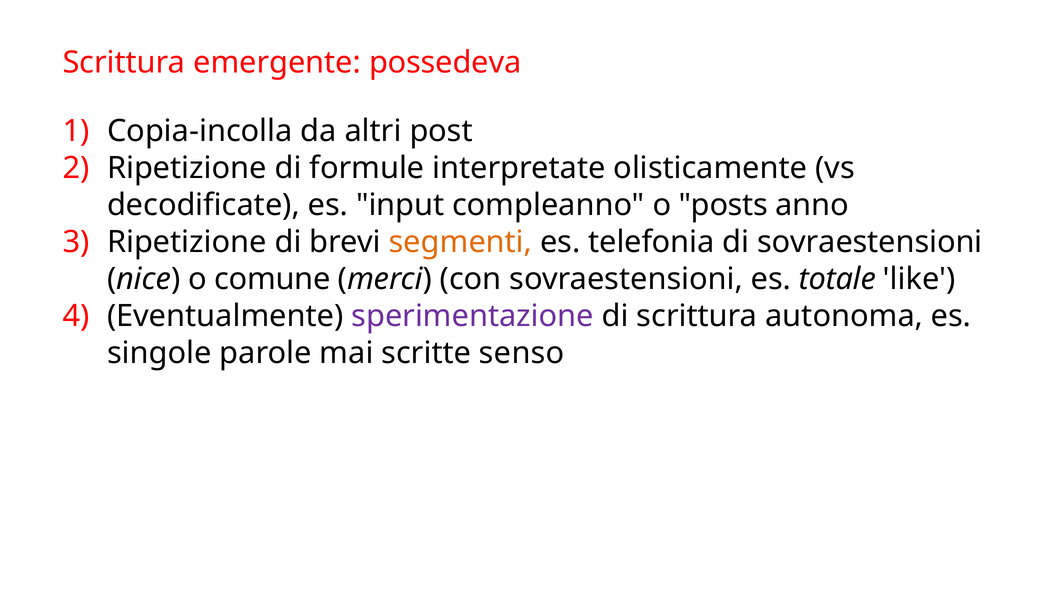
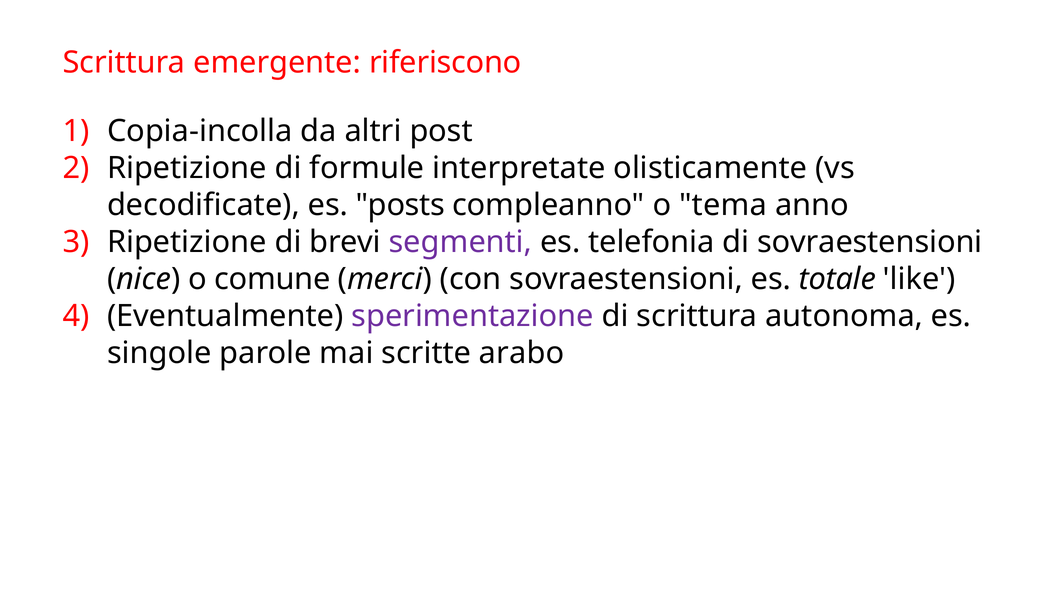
possedeva: possedeva -> riferiscono (445, 63)
input: input -> posts (400, 205)
posts: posts -> tema (723, 205)
segmenti colour: orange -> purple (460, 242)
senso: senso -> arabo (522, 353)
